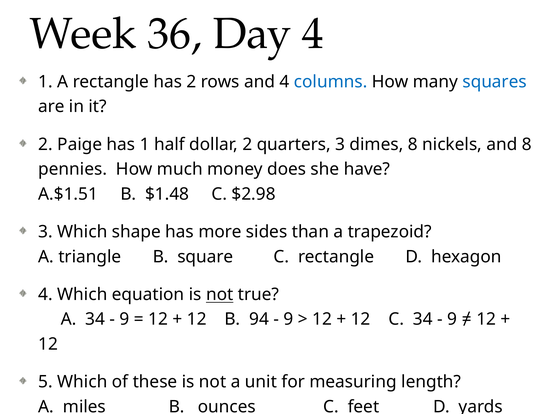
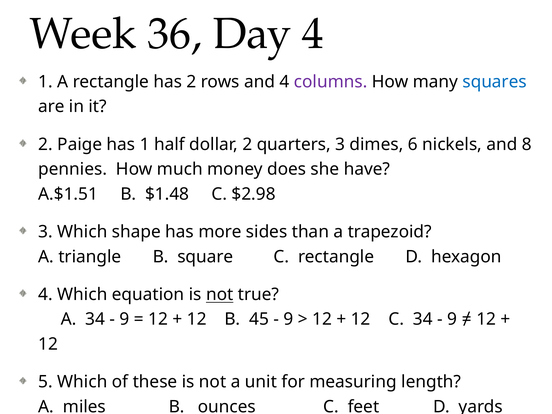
columns colour: blue -> purple (331, 82)
dimes 8: 8 -> 6 (413, 144)
94: 94 -> 45 (259, 319)
